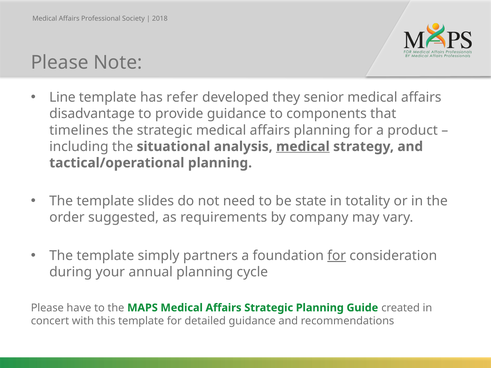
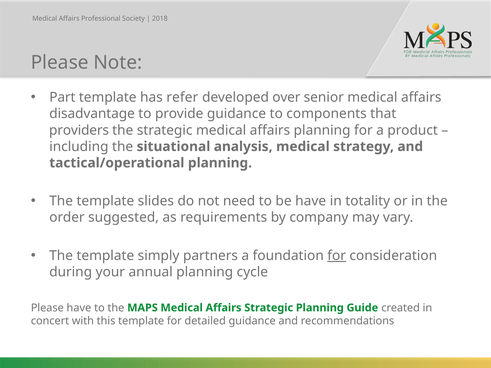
Line: Line -> Part (62, 98)
they: they -> over (286, 98)
timelines: timelines -> providers (79, 130)
medical underline: present -> none (303, 147)
be state: state -> have (311, 201)
